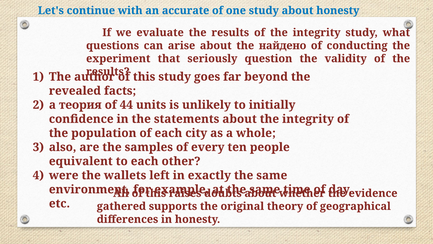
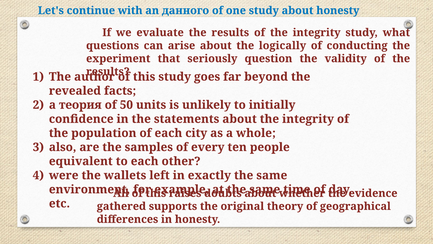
accurate: accurate -> данного (186, 11)
найдено: найдено -> logically (282, 46)
44: 44 -> 50 (126, 105)
